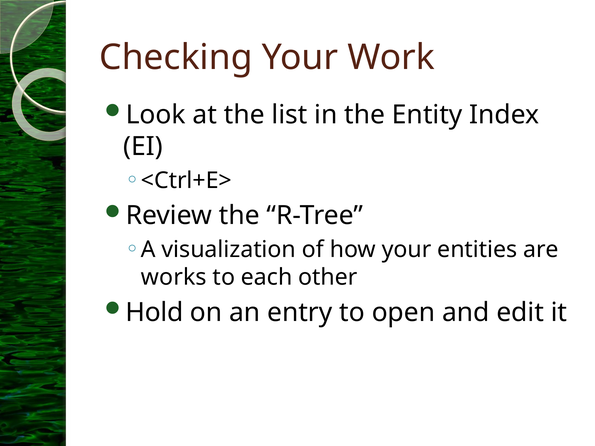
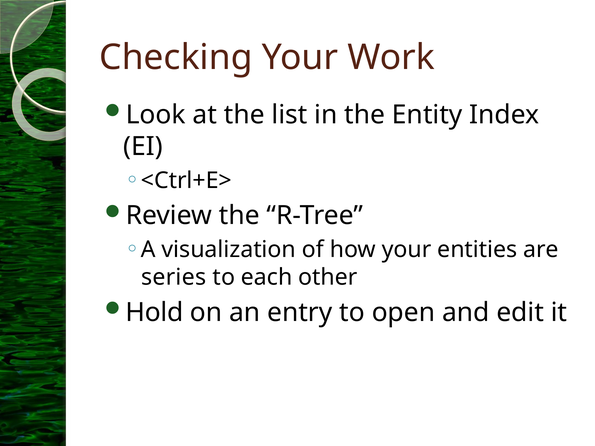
works: works -> series (174, 277)
